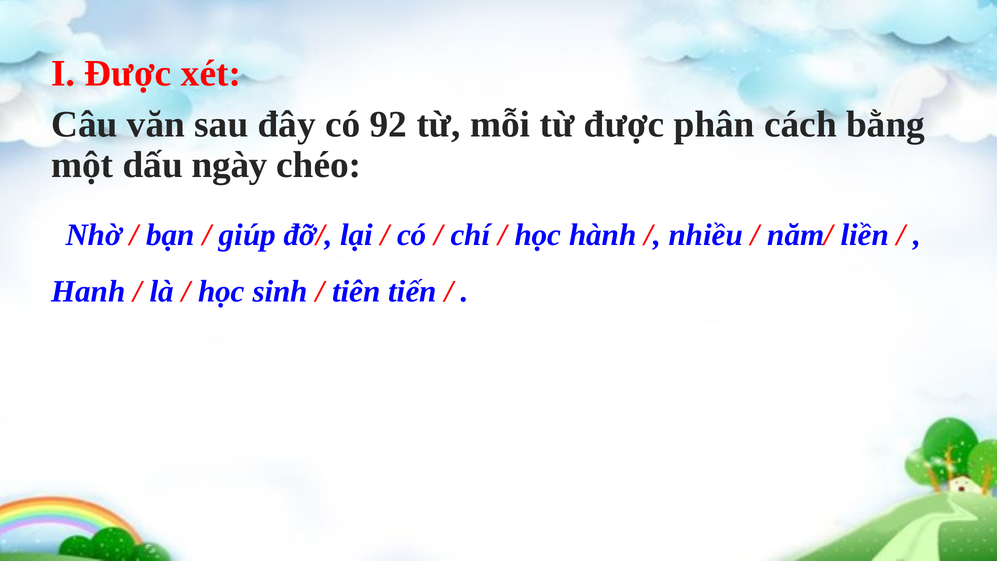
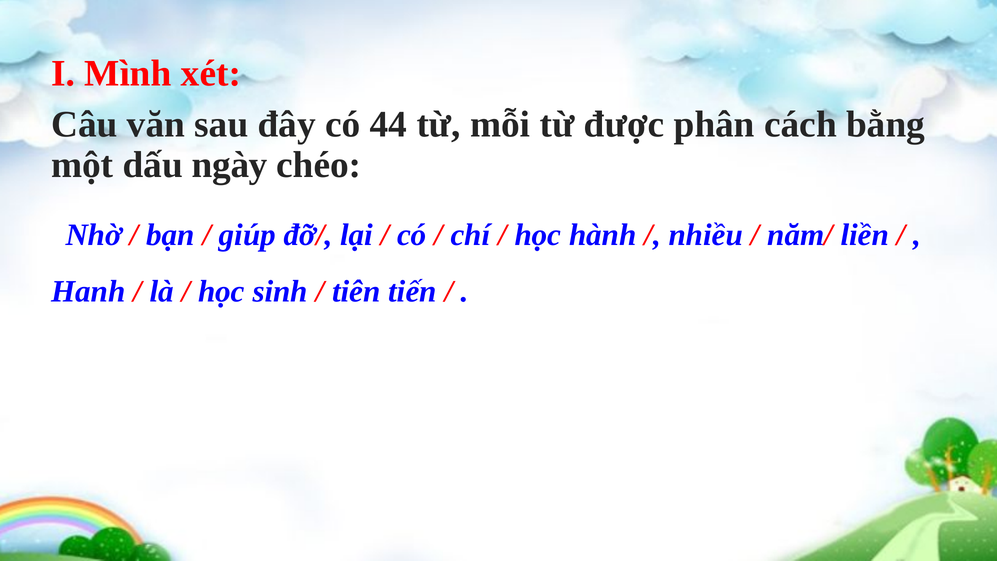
I Được: Được -> Mình (128, 74)
92: 92 -> 44 (388, 124)
